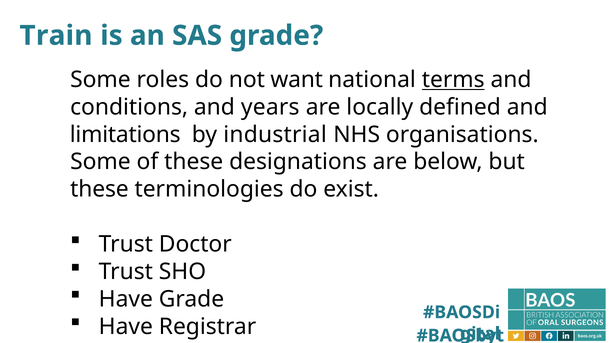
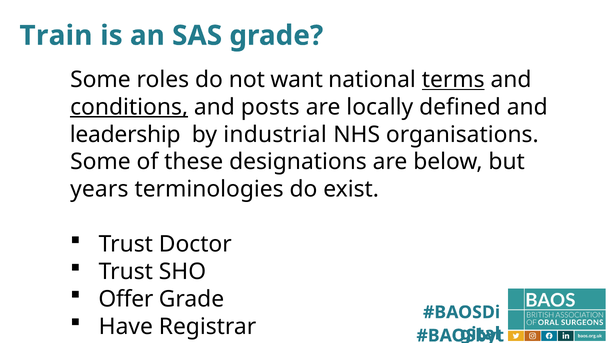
conditions underline: none -> present (129, 107)
years: years -> posts (270, 107)
limitations: limitations -> leadership (125, 134)
these: these -> years (99, 189)
Have: Have -> Offer (126, 299)
